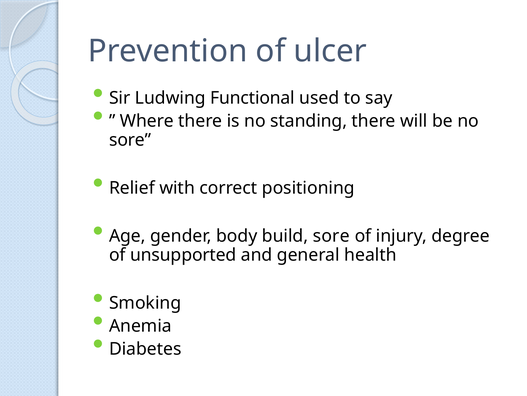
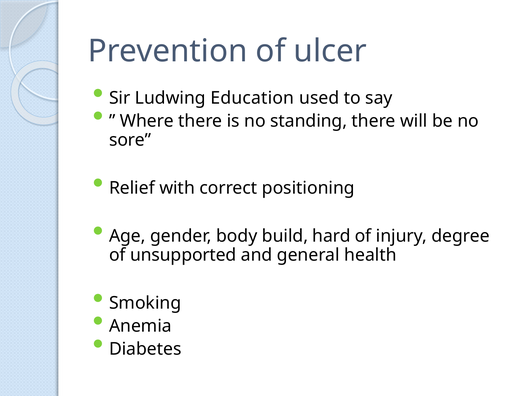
Functional: Functional -> Education (252, 98)
build sore: sore -> hard (331, 236)
